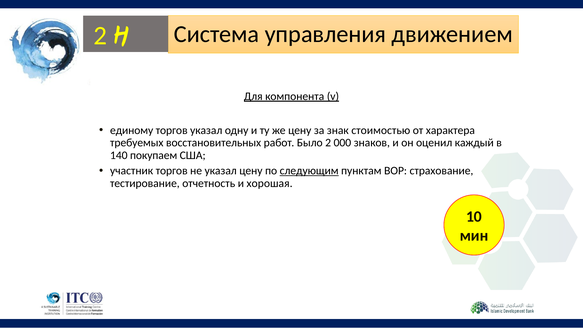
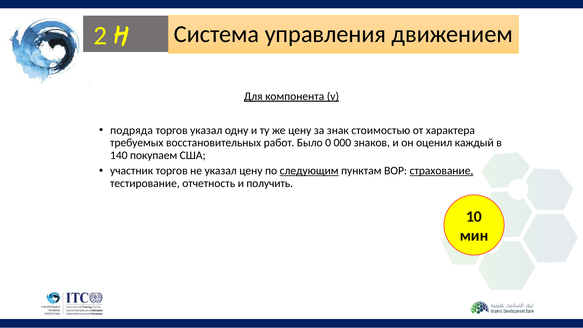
единому: единому -> подряда (132, 130)
Было 2: 2 -> 0 (328, 143)
страхование underline: none -> present (441, 171)
хорошая: хорошая -> получить (270, 183)
